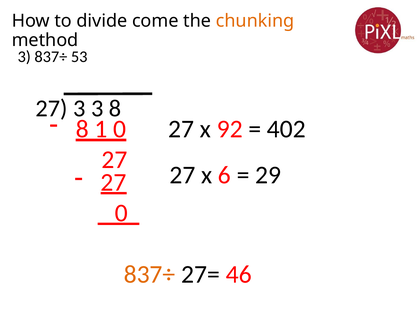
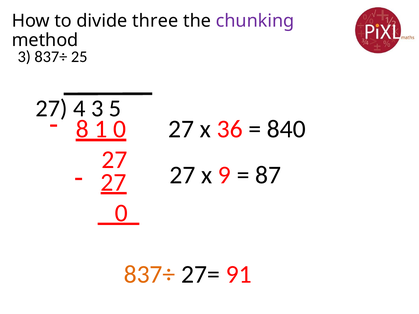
come: come -> three (155, 21)
chunking colour: orange -> purple (255, 21)
53: 53 -> 25 (79, 57)
27 3: 3 -> 4 (79, 108)
3 8: 8 -> 5 (115, 108)
92: 92 -> 36 (230, 129)
402: 402 -> 840 (286, 129)
6: 6 -> 9 (224, 175)
29: 29 -> 87 (268, 175)
46: 46 -> 91 (239, 275)
